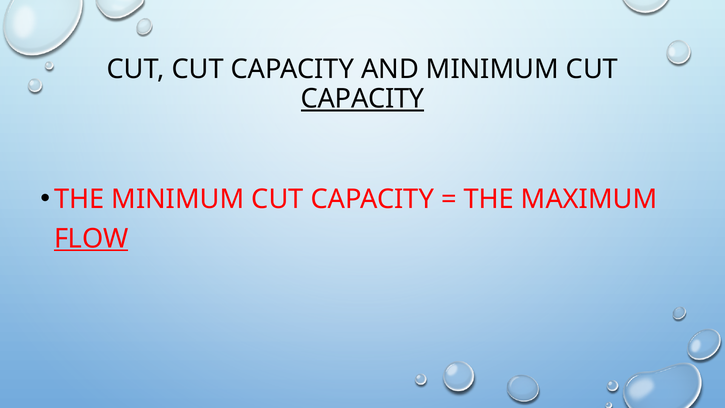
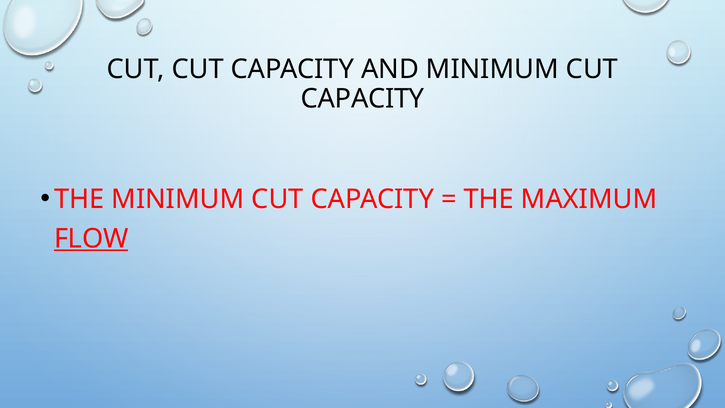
CAPACITY underline: present -> none (363, 99)
